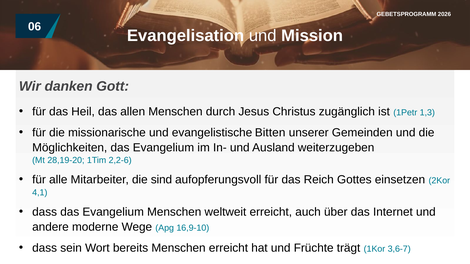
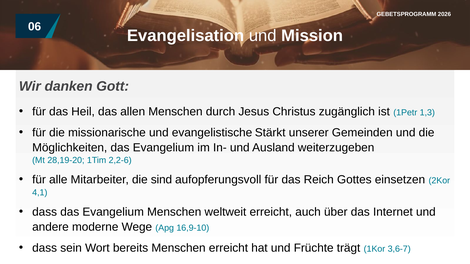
Bitten: Bitten -> Stärkt (270, 133)
